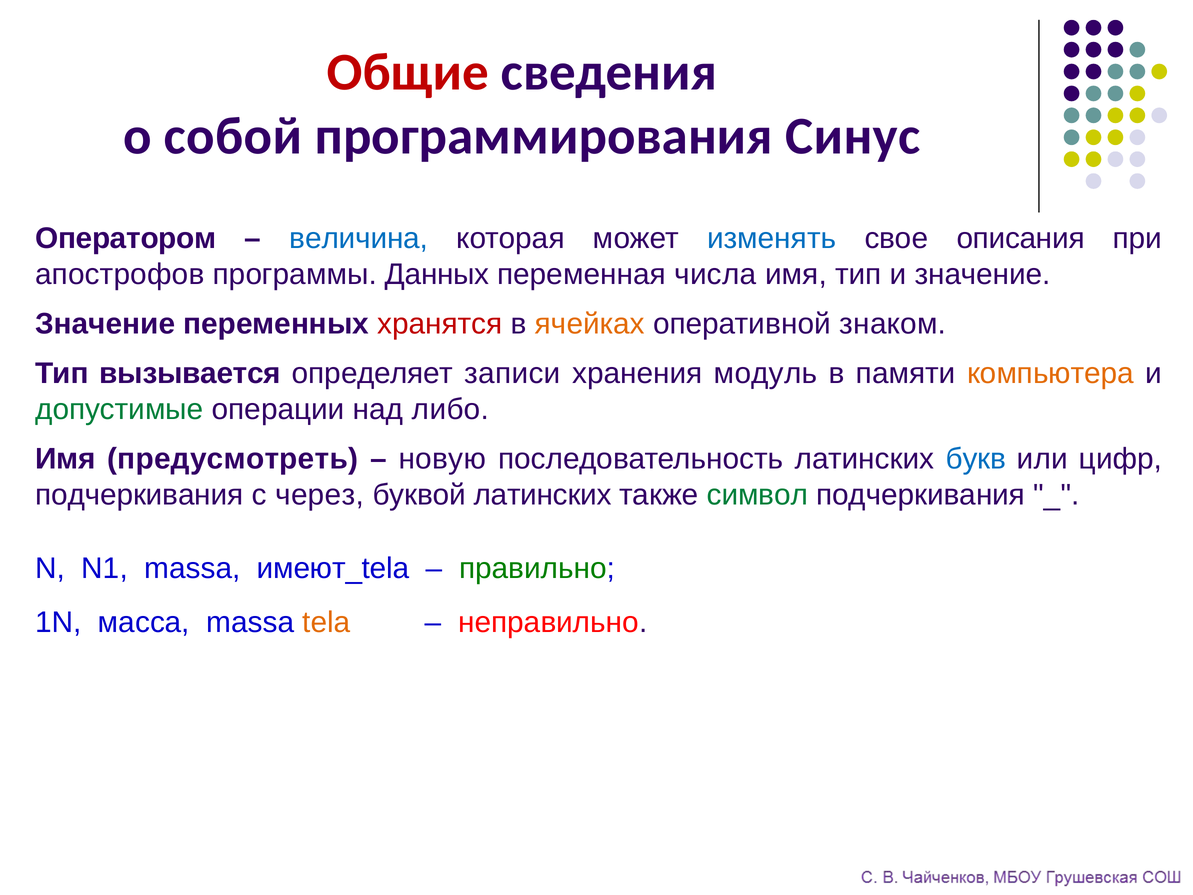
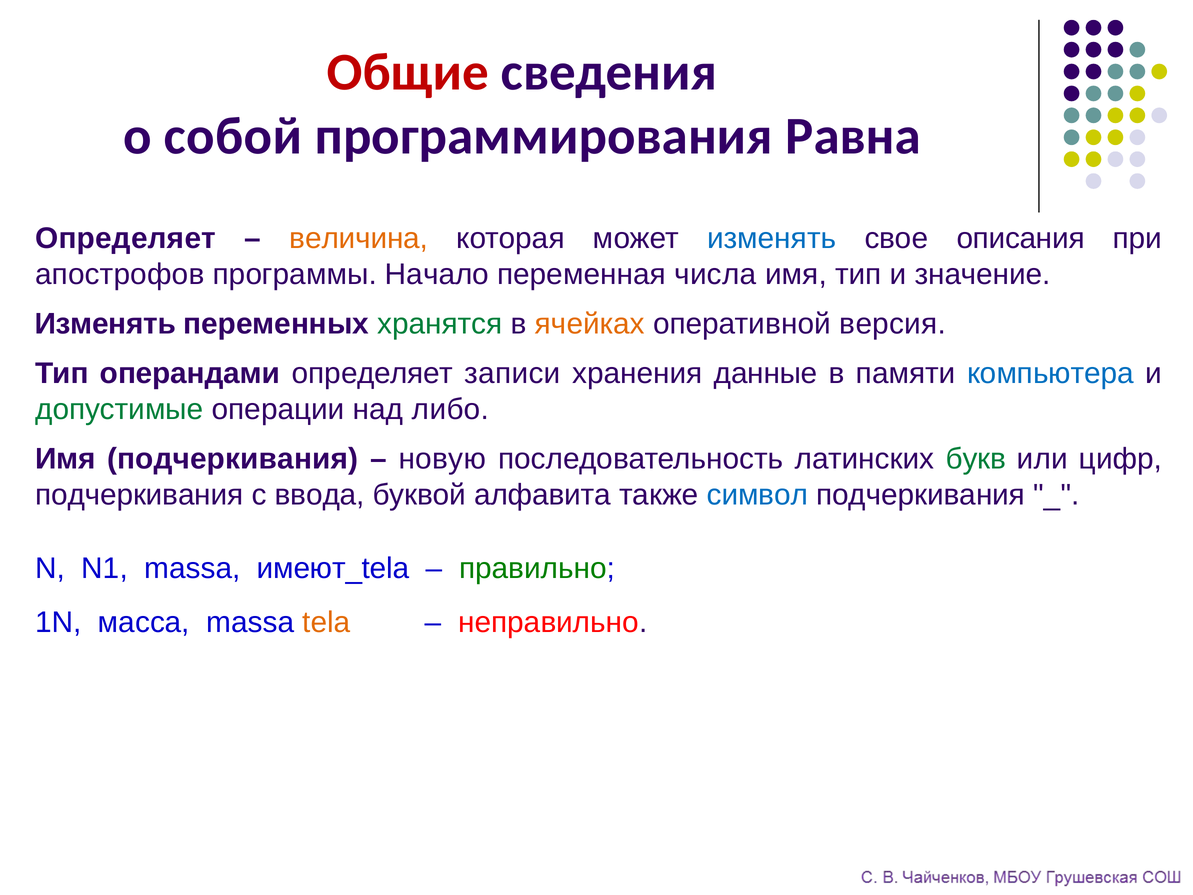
Синус: Синус -> Равна (853, 136)
Оператором: Оператором -> Определяет (126, 238)
величина colour: blue -> orange (359, 238)
Данных: Данных -> Начало (437, 274)
Значение: Значение -> Изменять (105, 324)
хранятся colour: red -> green (440, 324)
знаком: знаком -> версия (893, 324)
вызывается: вызывается -> операндами (190, 374)
модуль: модуль -> данные (766, 374)
компьютера colour: orange -> blue (1050, 374)
Имя предусмотреть: предусмотреть -> подчеркивания (233, 459)
букв colour: blue -> green (976, 459)
через: через -> ввода (320, 495)
буквой латинских: латинских -> алфавита (543, 495)
символ colour: green -> blue (757, 495)
